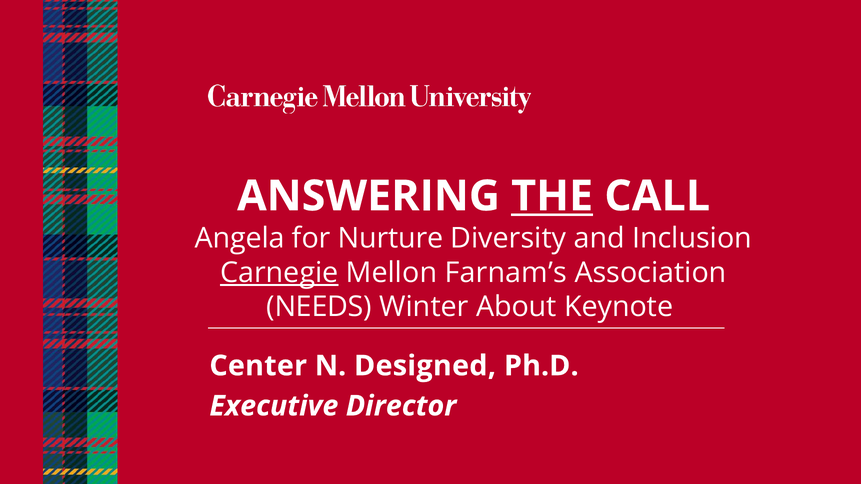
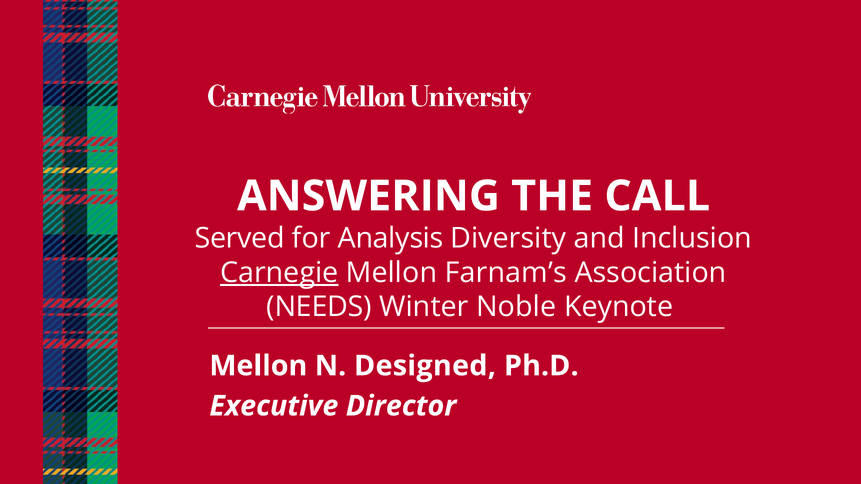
THE underline: present -> none (552, 196)
Angela: Angela -> Served (240, 238)
Nurture: Nurture -> Analysis (391, 238)
About: About -> Noble (516, 307)
Center: Center -> Mellon (258, 366)
